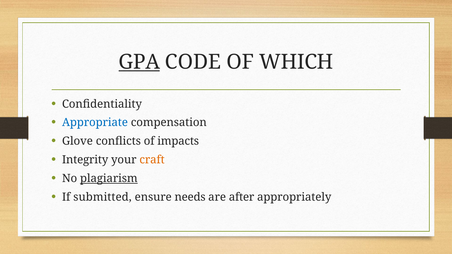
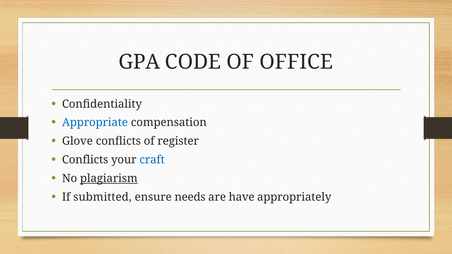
GPA underline: present -> none (139, 62)
WHICH: WHICH -> OFFICE (296, 62)
impacts: impacts -> register (178, 141)
Integrity: Integrity -> Conflicts (85, 160)
craft colour: orange -> blue (152, 160)
after: after -> have (242, 197)
